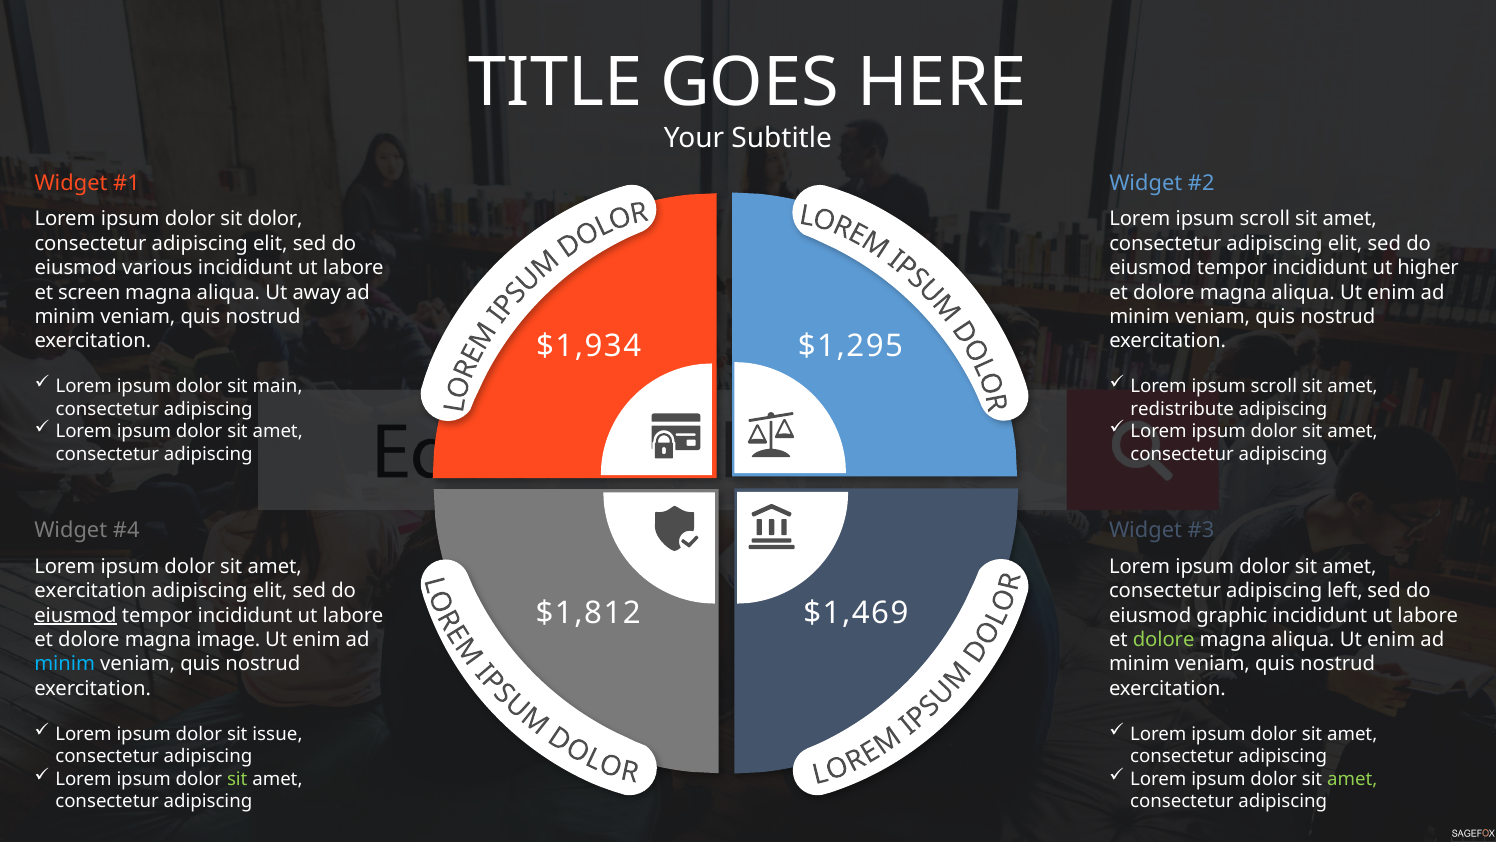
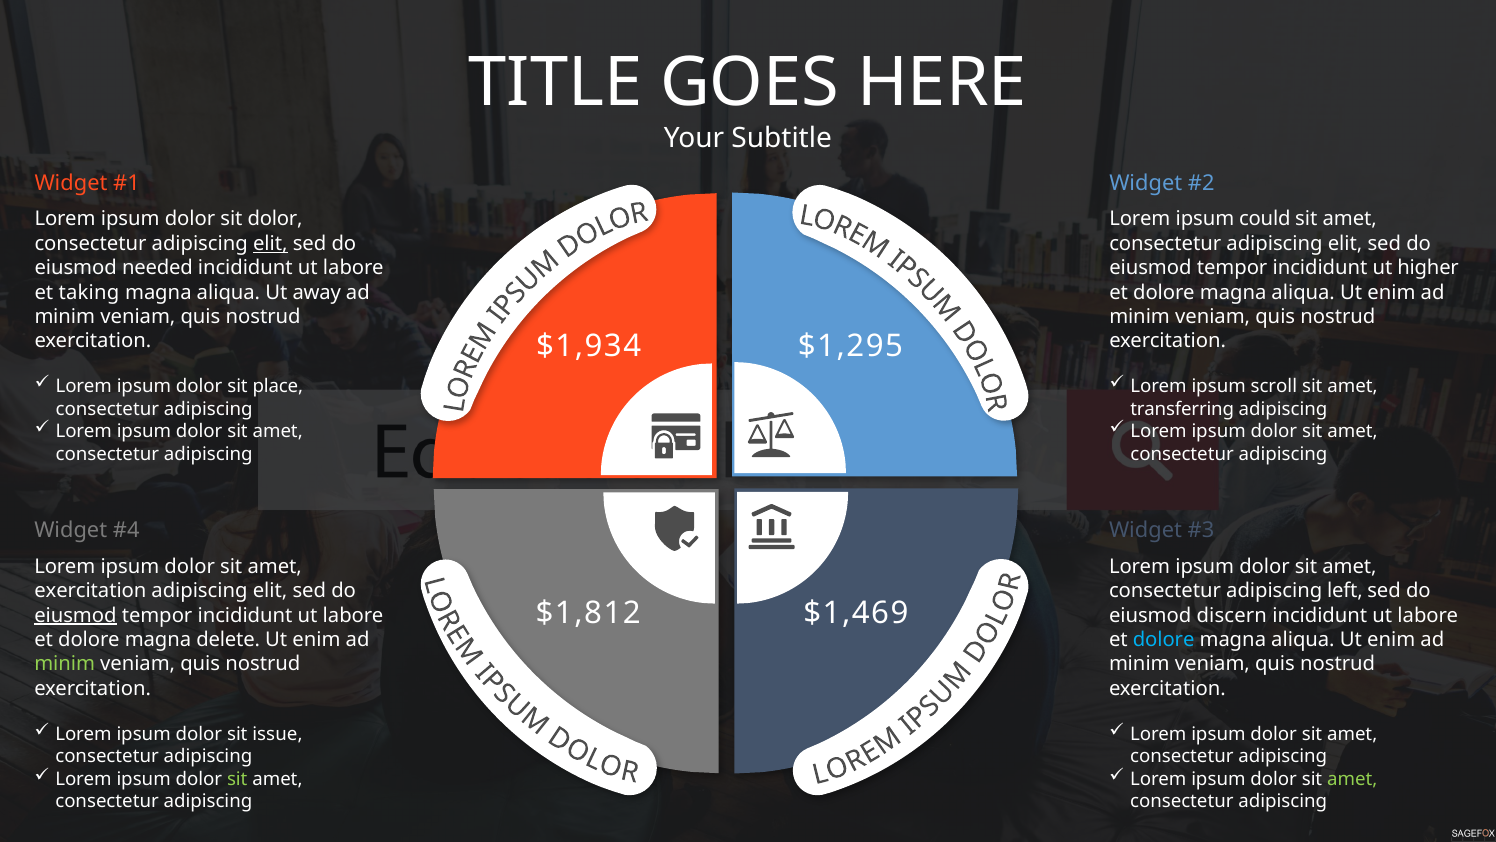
scroll: scroll -> could (1265, 219)
elit underline: none -> present (270, 244)
various: various -> needed (157, 268)
screen: screen -> taking (89, 292)
main: main -> place (278, 387)
redistribute: redistribute -> transferring (1182, 409)
graphic: graphic -> discern (1232, 615)
image: image -> delete (228, 639)
dolore colour: light green -> light blue (1164, 639)
minim colour: light blue -> light green (65, 664)
